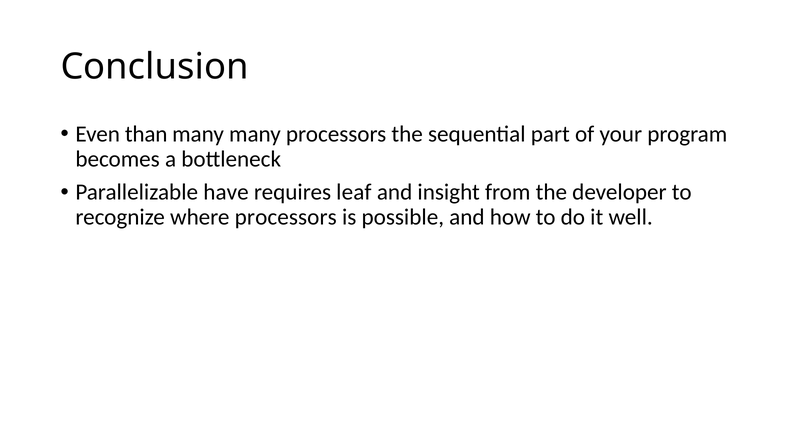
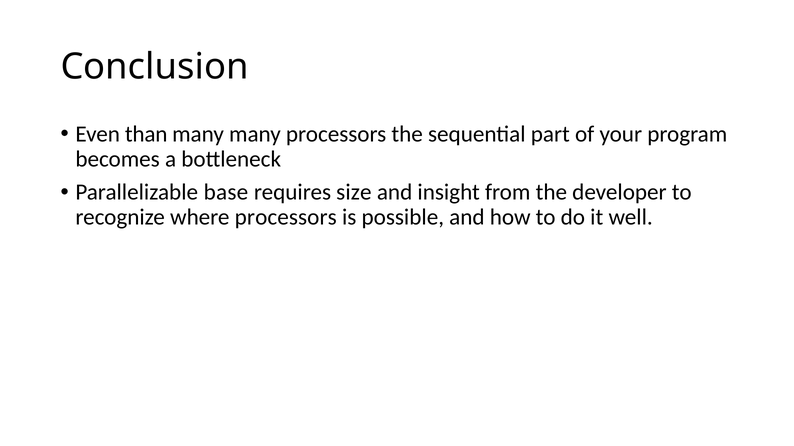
have: have -> base (226, 193)
leaf: leaf -> size (354, 193)
